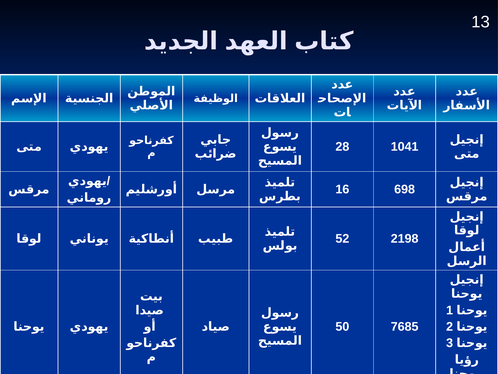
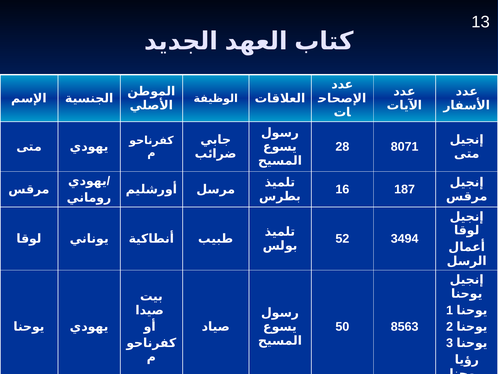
1041: 1041 -> 8071 (405, 147)
698: 698 -> 187 (405, 189)
2198: 2198 -> 3494 (405, 238)
7685: 7685 -> 8563 (405, 326)
